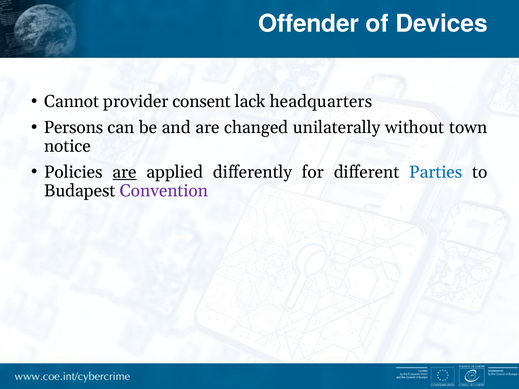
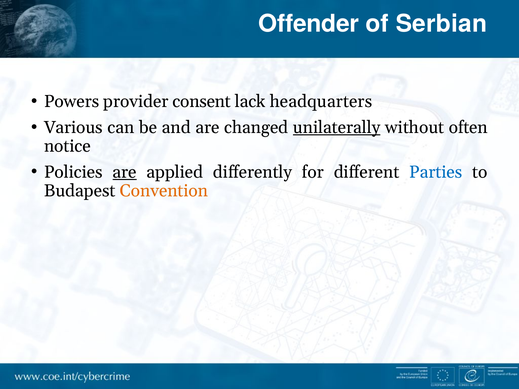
Devices: Devices -> Serbian (441, 24)
Cannot: Cannot -> Powers (72, 102)
Persons: Persons -> Various (73, 128)
unilaterally underline: none -> present (337, 128)
town: town -> often (468, 128)
Convention colour: purple -> orange (164, 191)
